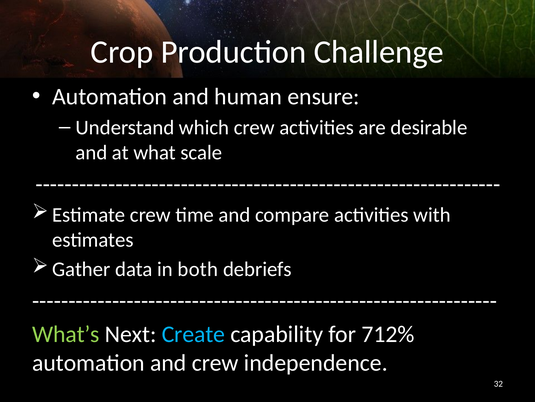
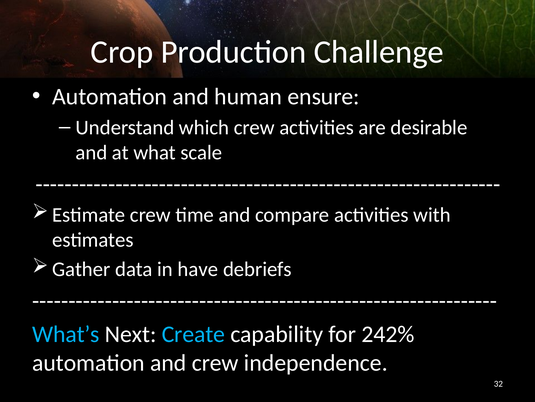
both: both -> have (198, 269)
What’s colour: light green -> light blue (66, 334)
712%: 712% -> 242% (388, 334)
